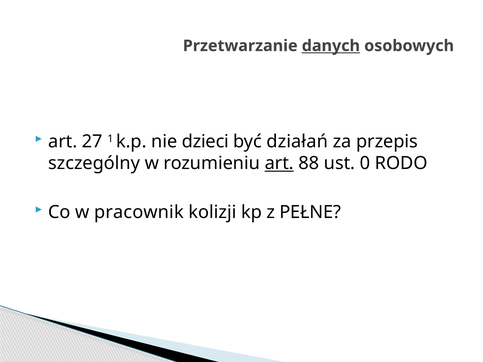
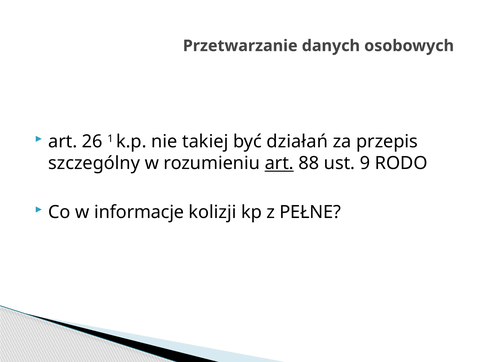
danych underline: present -> none (331, 46)
27: 27 -> 26 (92, 142)
dzieci: dzieci -> takiej (205, 142)
0: 0 -> 9 (365, 163)
pracownik: pracownik -> informacje (139, 212)
